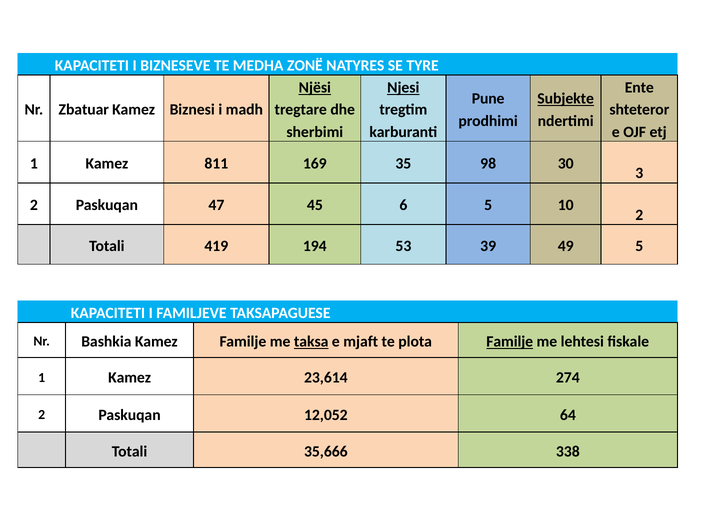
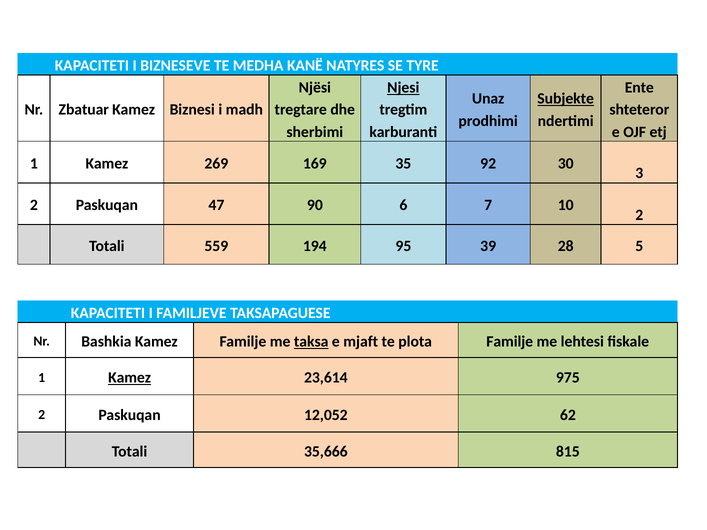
ZONË: ZONË -> KANË (305, 66)
Njësi underline: present -> none (315, 88)
Pune: Pune -> Unaz (488, 99)
811: 811 -> 269 (216, 164)
98: 98 -> 92 (488, 164)
45: 45 -> 90 (315, 205)
6 5: 5 -> 7 (488, 205)
419: 419 -> 559 (216, 246)
53: 53 -> 95 (403, 246)
49: 49 -> 28 (566, 246)
Familje underline: present -> none (510, 342)
Kamez underline: none -> present (130, 378)
274: 274 -> 975 (568, 378)
64: 64 -> 62 (568, 415)
338: 338 -> 815 (568, 452)
